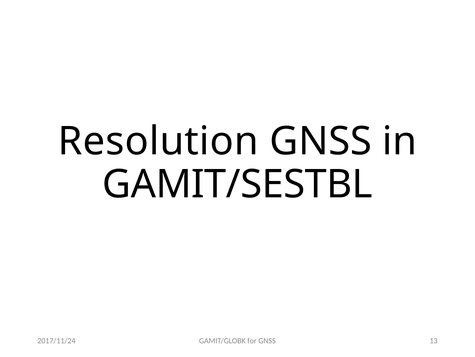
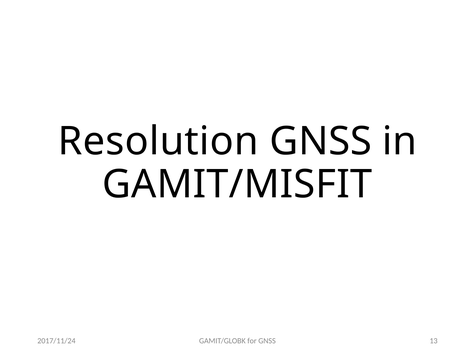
GAMIT/SESTBL: GAMIT/SESTBL -> GAMIT/MISFIT (237, 184)
